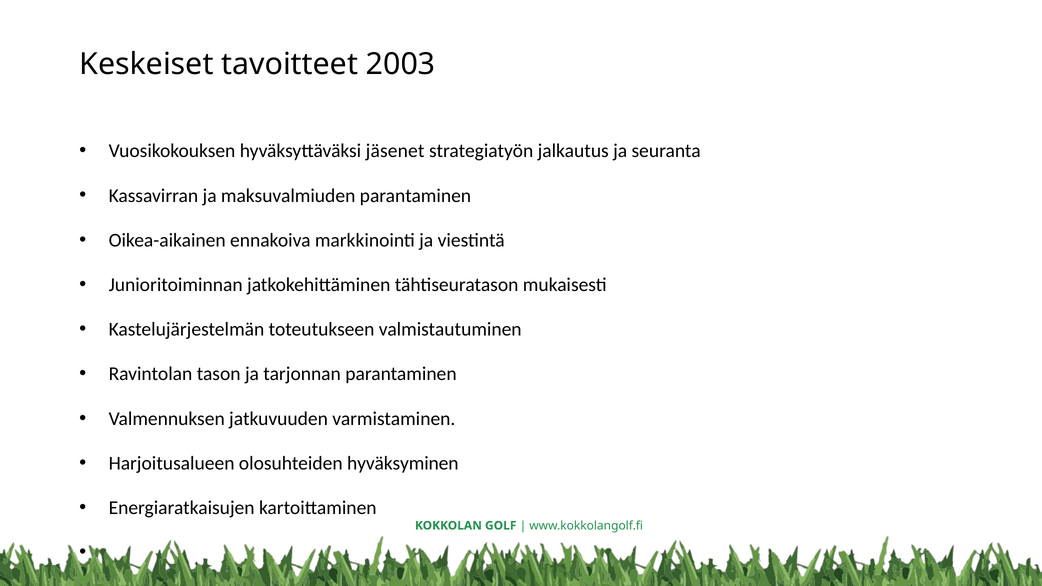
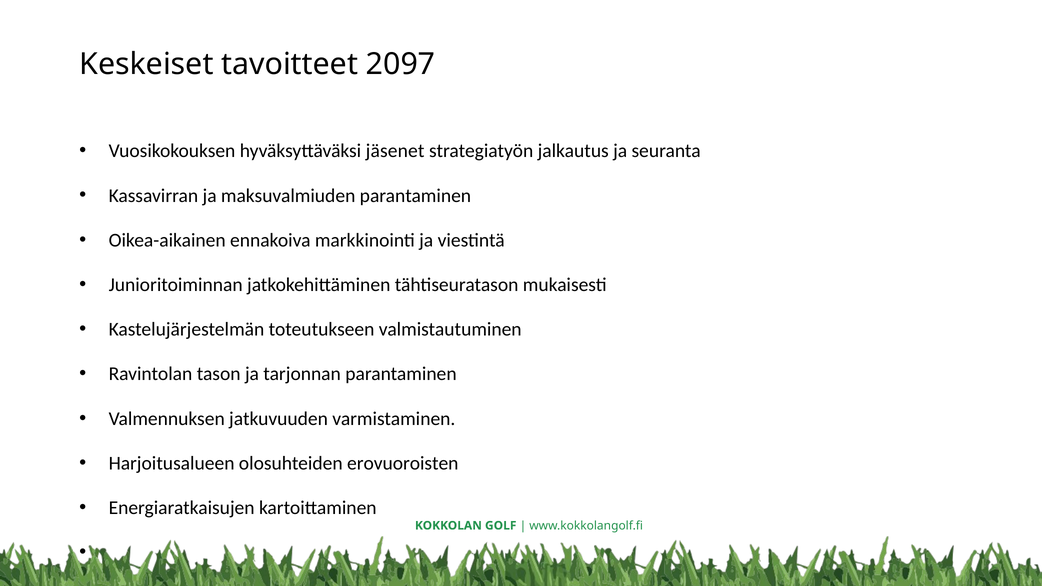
2003: 2003 -> 2097 (401, 64)
hyväksyminen: hyväksyminen -> erovuoroisten (403, 463)
